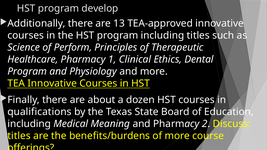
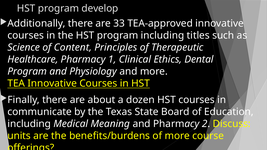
13: 13 -> 33 (119, 23)
Perform: Perform -> Content (73, 47)
qualifications: qualifications -> communicate (40, 112)
titles: titles -> units (19, 136)
